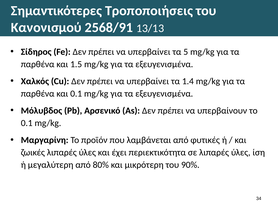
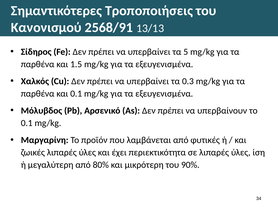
1.4: 1.4 -> 0.3 (188, 81)
